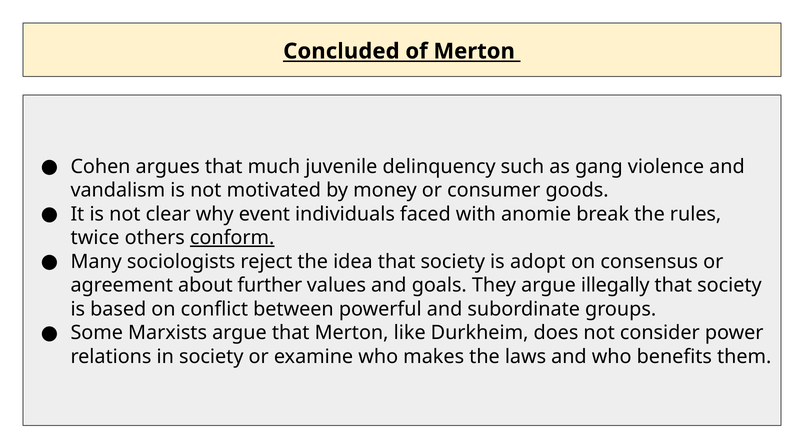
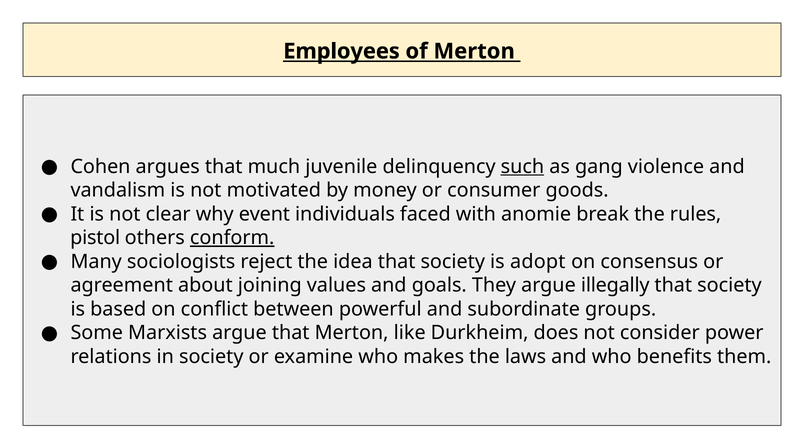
Concluded: Concluded -> Employees (342, 51)
such underline: none -> present (522, 167)
twice: twice -> pistol (95, 238)
further: further -> joining (270, 286)
